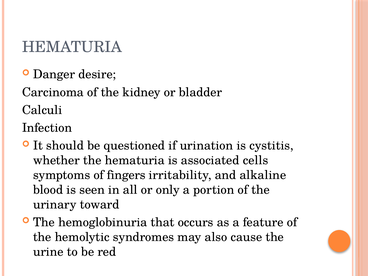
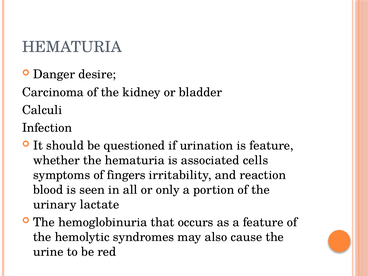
is cystitis: cystitis -> feature (271, 146)
alkaline: alkaline -> reaction (263, 175)
toward: toward -> lactate (100, 204)
